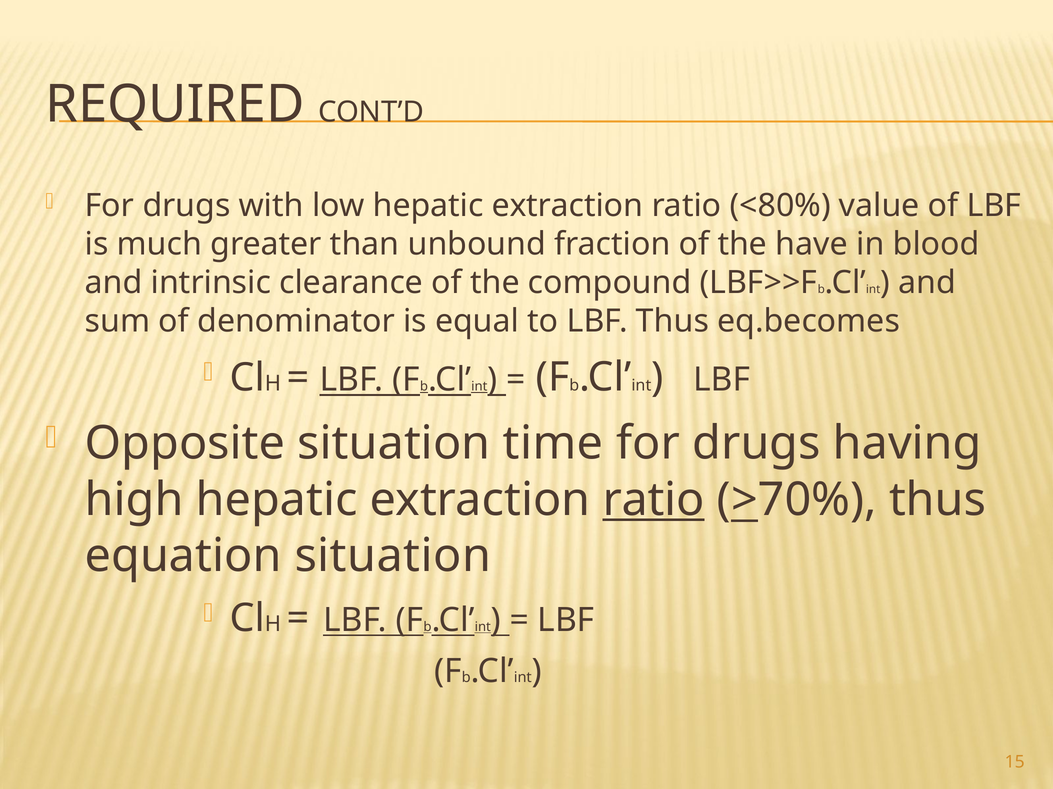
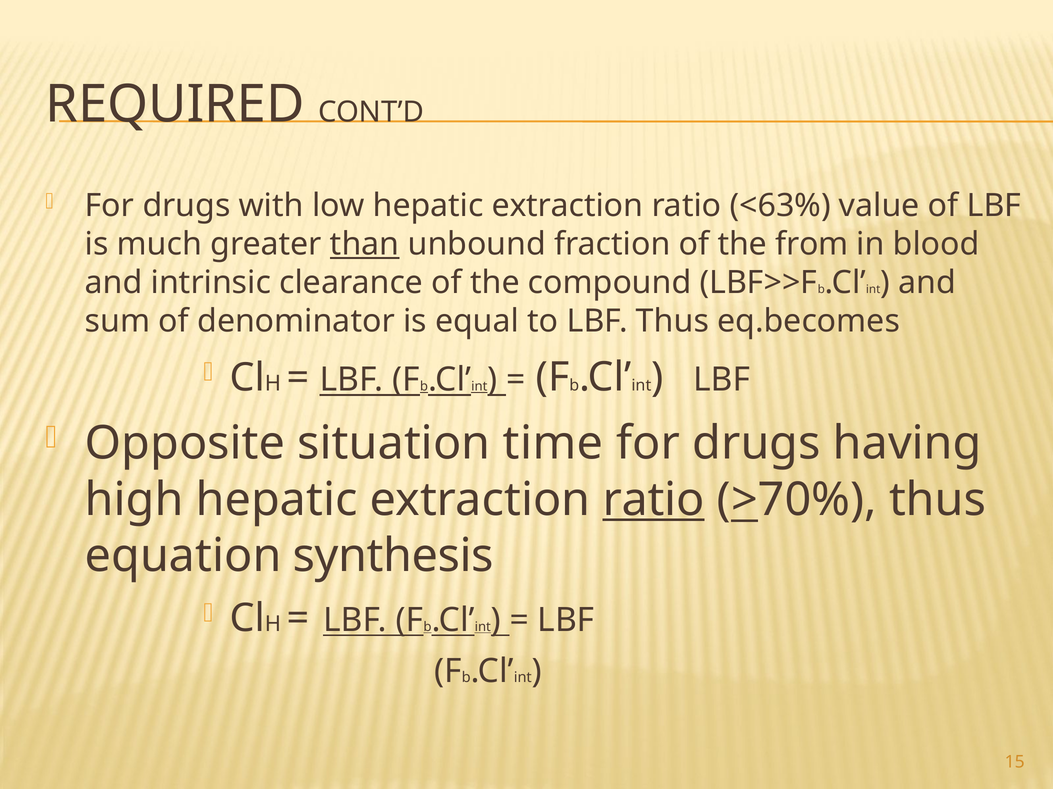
<80%: <80% -> <63% (780, 206)
than underline: none -> present (365, 244)
have: have -> from (812, 244)
equation situation: situation -> synthesis (393, 556)
